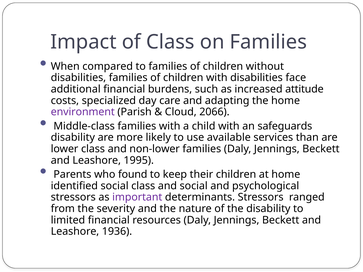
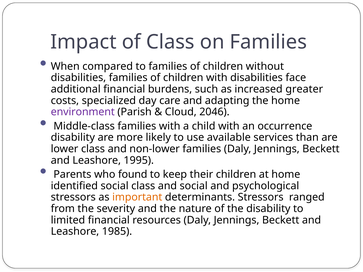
attitude: attitude -> greater (304, 89)
2066: 2066 -> 2046 (214, 112)
safeguards: safeguards -> occurrence (285, 126)
important colour: purple -> orange (137, 197)
1936: 1936 -> 1985 (117, 232)
